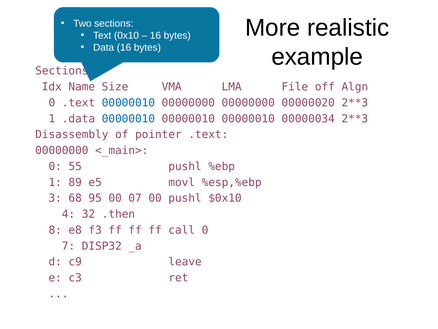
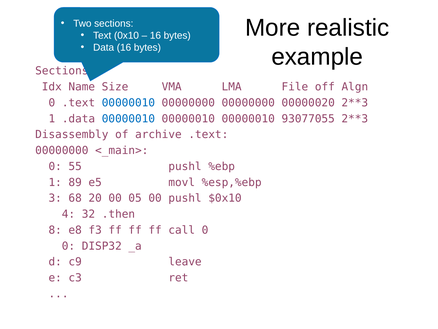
00000034: 00000034 -> 93077055 (308, 119)
pointer: pointer -> archive (158, 134)
95: 95 -> 20 (95, 198)
07: 07 -> 05 (135, 198)
7: 7 -> 0 (68, 246)
